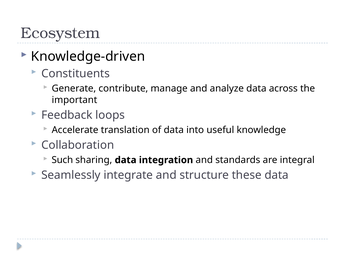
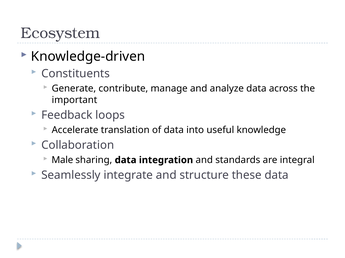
Such: Such -> Male (62, 160)
